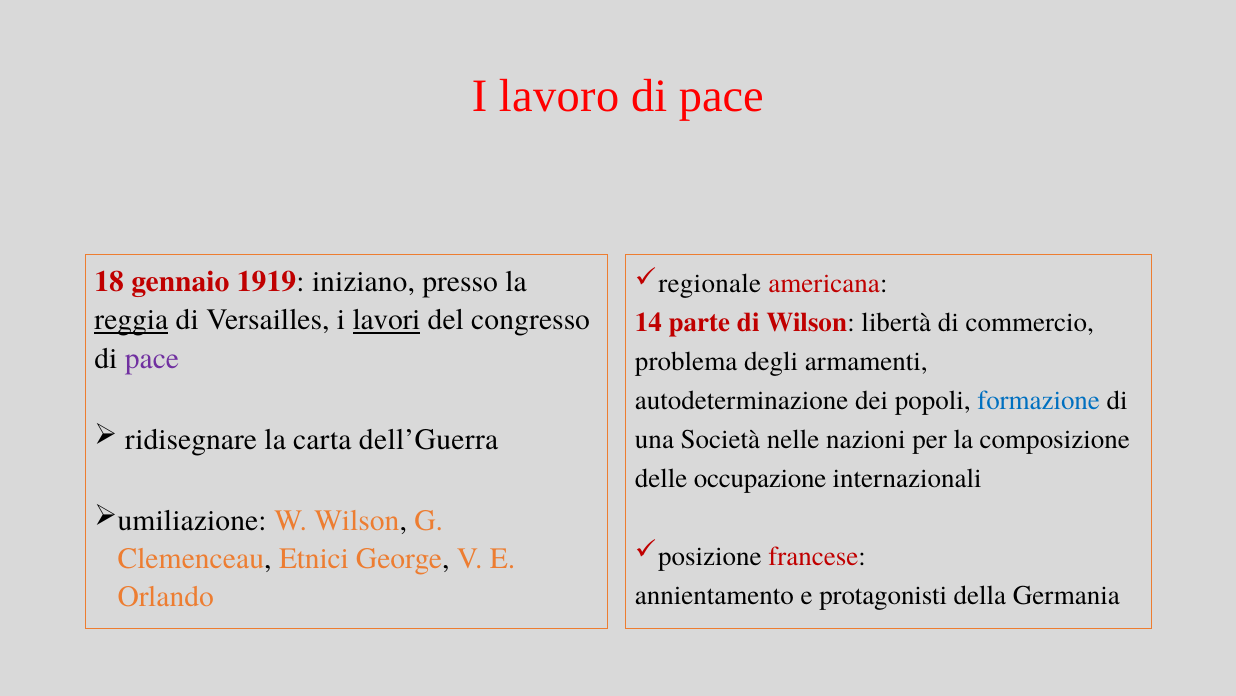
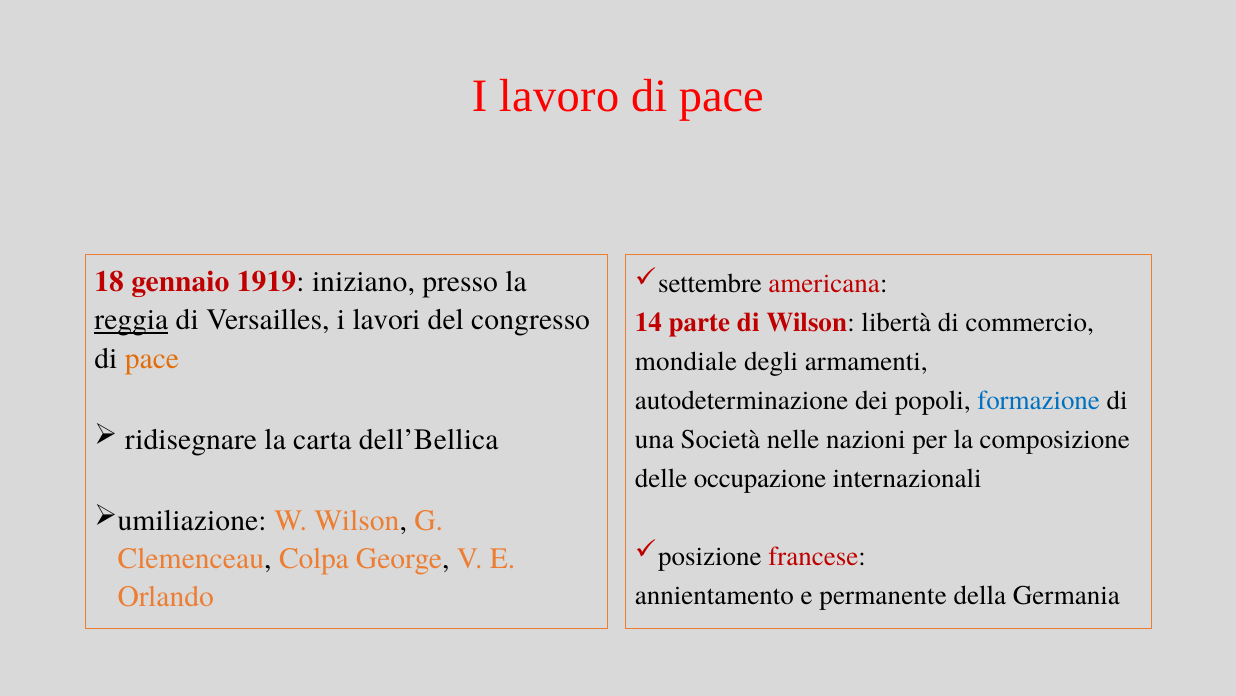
regionale: regionale -> settembre (710, 283)
lavori underline: present -> none (387, 320)
pace colour: purple -> orange (152, 358)
problema: problema -> mondiale (686, 361)
dell’Guerra: dell’Guerra -> dell’Bellica (429, 439)
Etnici: Etnici -> Colpa (314, 558)
protagonisti: protagonisti -> permanente (883, 594)
